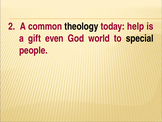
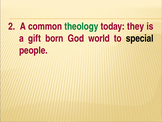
theology colour: black -> green (81, 26)
help: help -> they (136, 26)
even: even -> born (54, 38)
